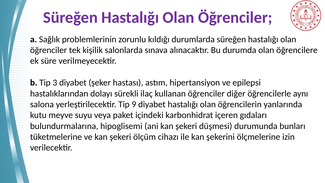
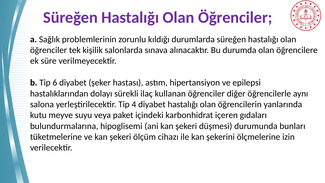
3: 3 -> 6 (55, 83)
9: 9 -> 4 (134, 104)
